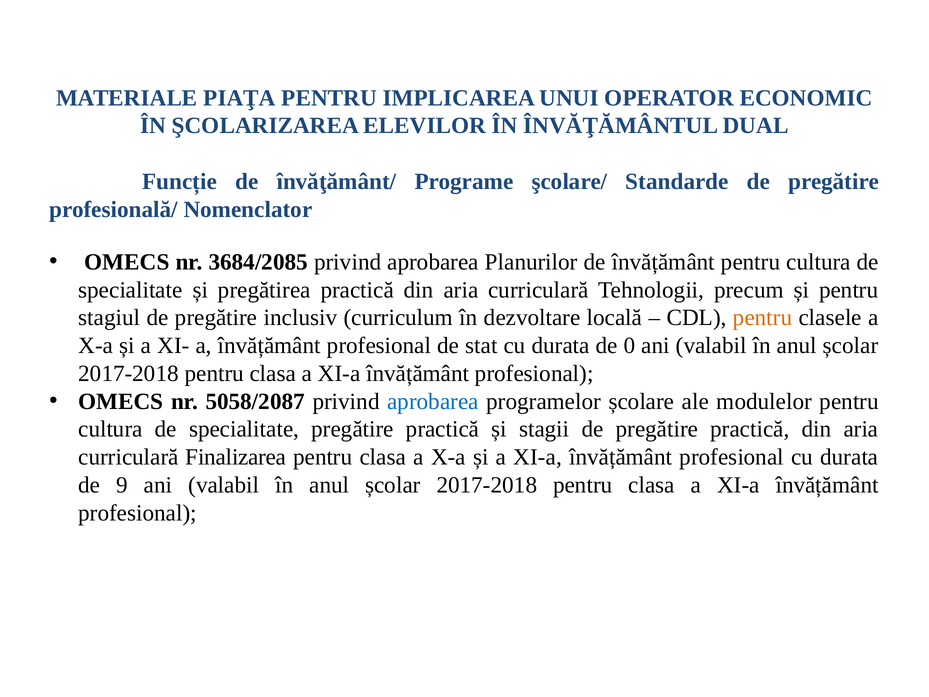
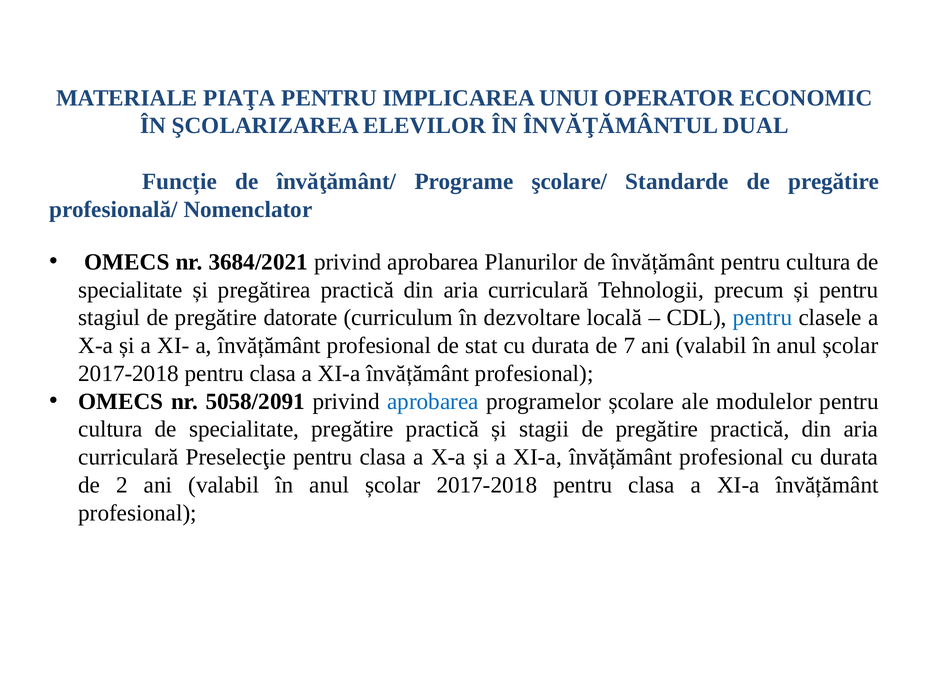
3684/2085: 3684/2085 -> 3684/2021 (258, 262)
inclusiv: inclusiv -> datorate (301, 318)
pentru colour: orange -> blue (763, 318)
0: 0 -> 7 (629, 346)
5058/2087: 5058/2087 -> 5058/2091 (255, 401)
Finalizarea: Finalizarea -> Preselecţie (236, 457)
9: 9 -> 2 (122, 485)
